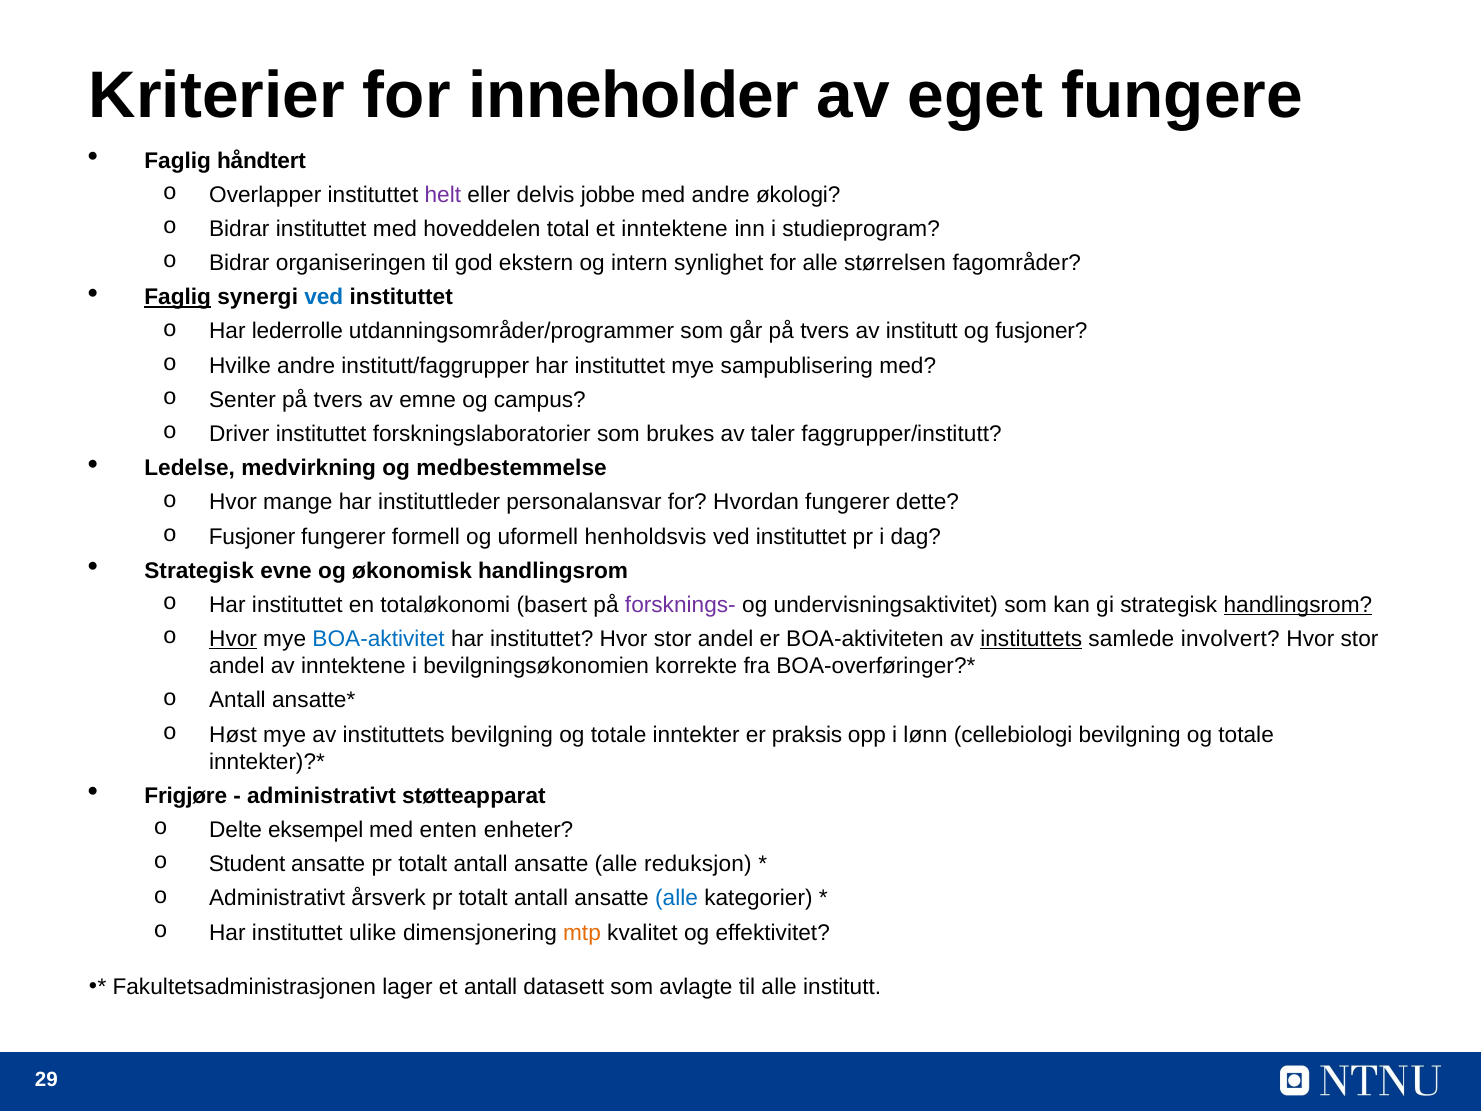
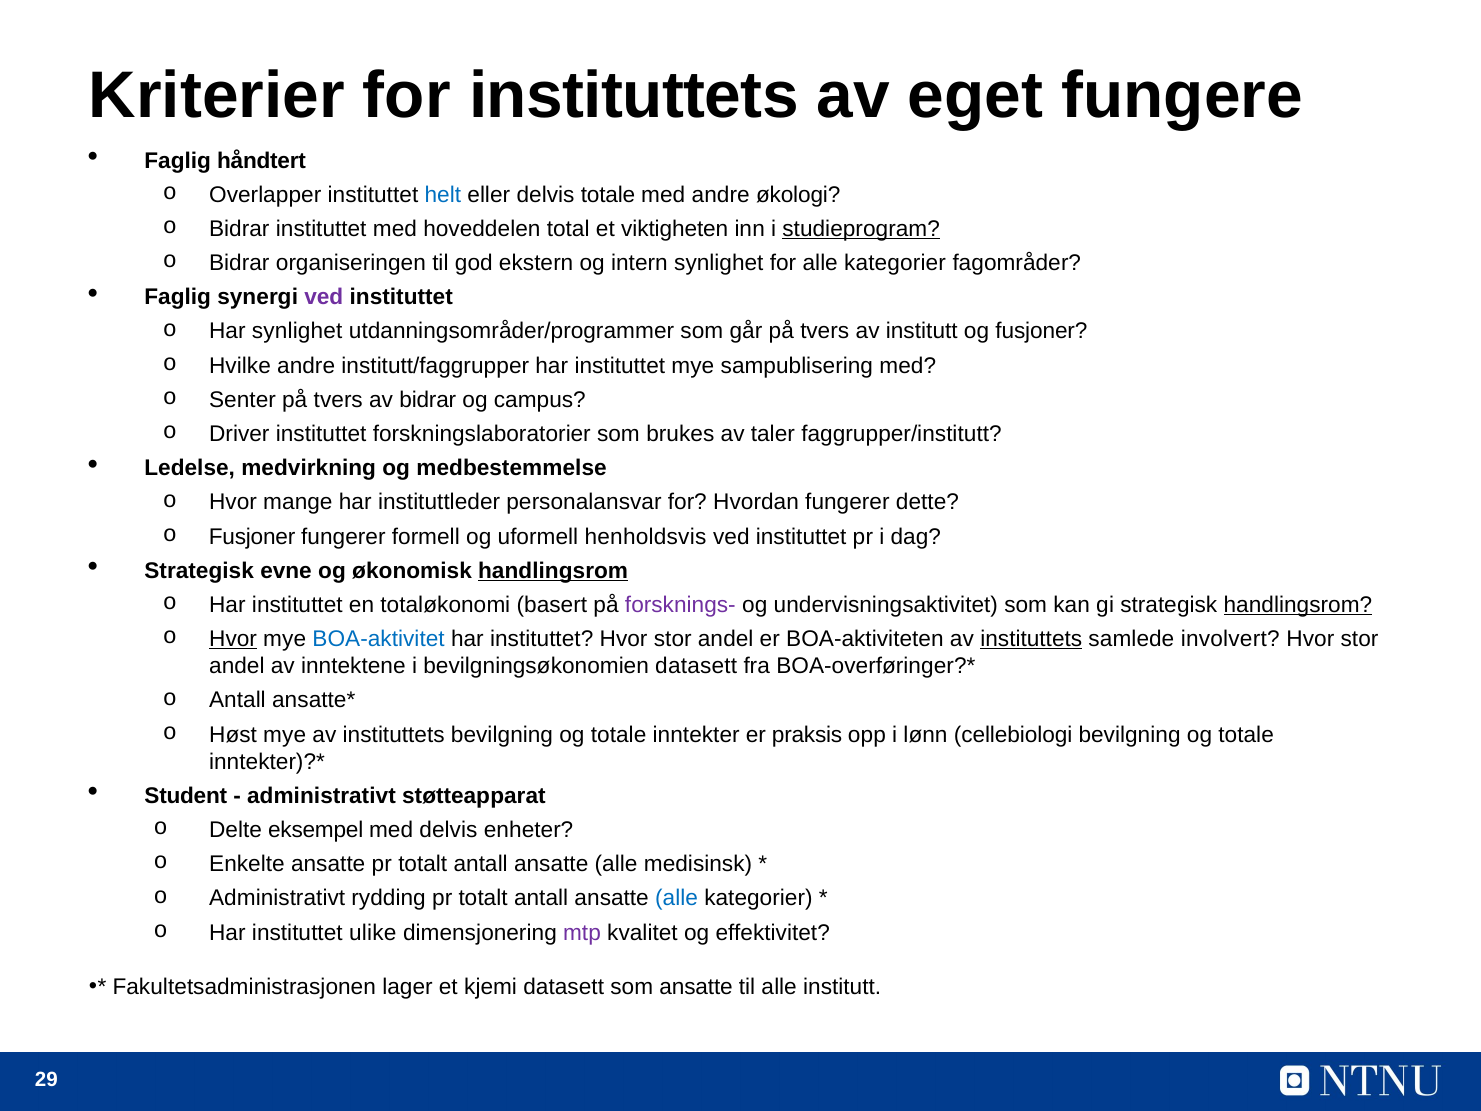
for inneholder: inneholder -> instituttets (634, 96)
helt colour: purple -> blue (443, 195)
delvis jobbe: jobbe -> totale (608, 195)
et inntektene: inntektene -> viktigheten (675, 229)
studieprogram underline: none -> present (861, 229)
for alle størrelsen: størrelsen -> kategorier (895, 263)
Faglig underline: present -> none (178, 297)
ved colour: blue -> purple (324, 297)
Har lederrolle: lederrolle -> synlighet (297, 331)
av emne: emne -> bidrar (428, 400)
handlingsrom underline: none -> present (553, 571)
bevilgningsøkonomien korrekte: korrekte -> datasett (696, 666)
Frigjøre: Frigjøre -> Student (186, 796)
med enten: enten -> delvis (448, 830)
Student: Student -> Enkelte (247, 864)
reduksjon: reduksjon -> medisinsk (698, 864)
årsverk: årsverk -> rydding (389, 898)
mtp colour: orange -> purple (582, 932)
et antall: antall -> kjemi (491, 986)
som avlagte: avlagte -> ansatte (696, 986)
